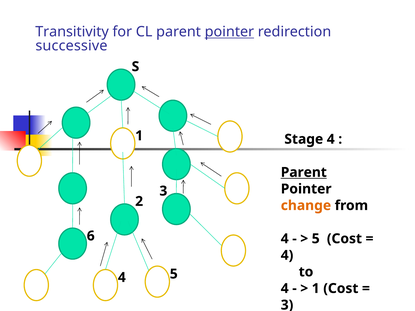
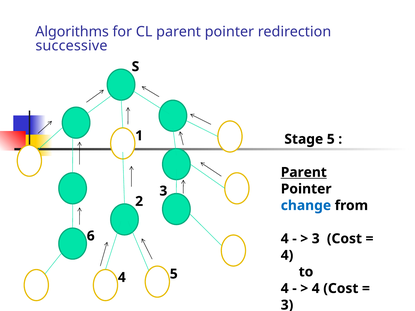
Transitivity: Transitivity -> Algorithms (72, 32)
pointer underline: present -> none (229, 32)
Stage 4: 4 -> 5 (331, 139)
change colour: orange -> blue (306, 206)
5: 5 -> 3 (316, 239)
1: 1 -> 4 (316, 289)
